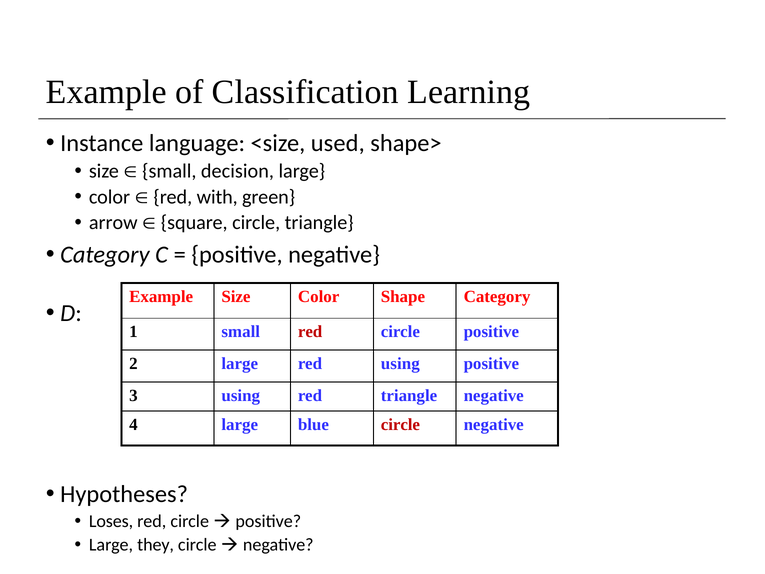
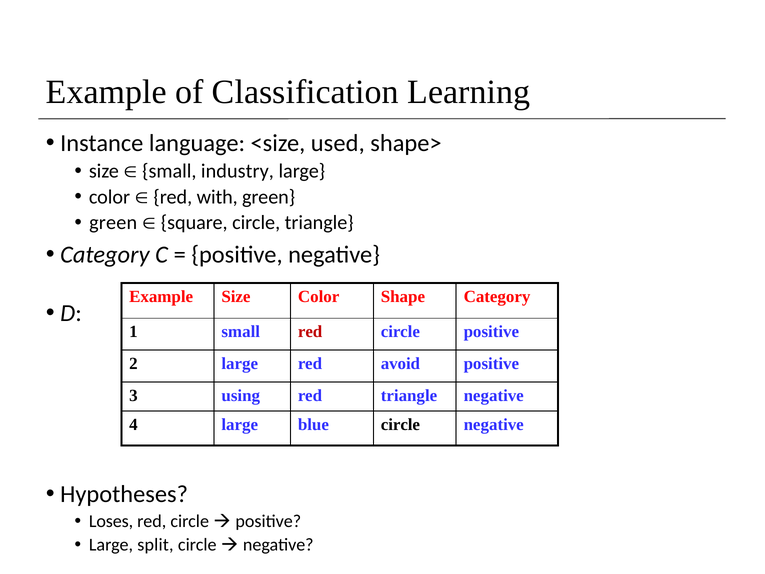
decision: decision -> industry (237, 171)
arrow: arrow -> green (113, 223)
red using: using -> avoid (400, 363)
circle colour: red -> black (400, 425)
they: they -> split (155, 544)
